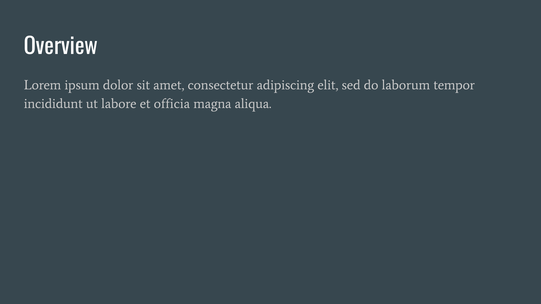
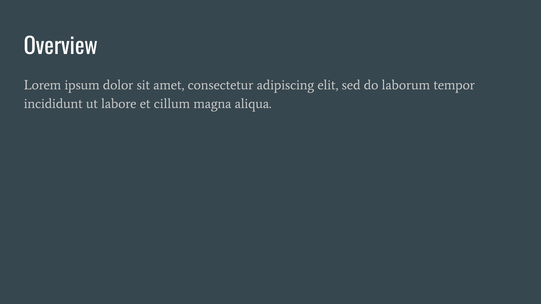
officia: officia -> cillum (172, 104)
